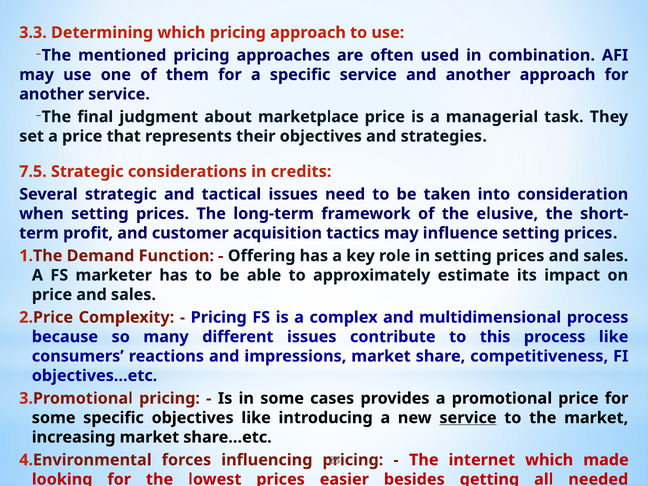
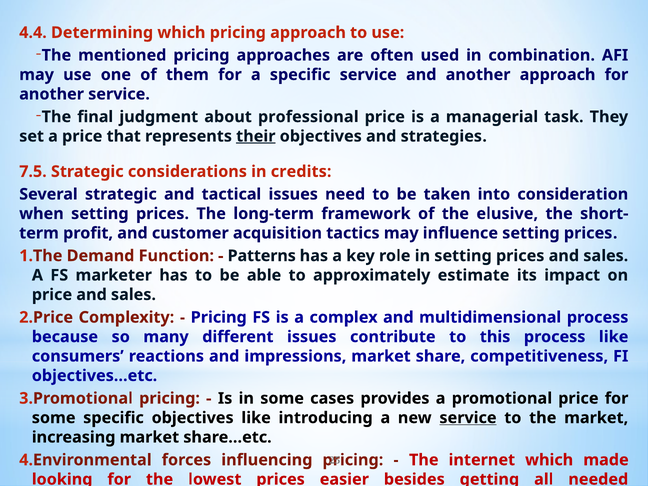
3.3: 3.3 -> 4.4 (33, 33)
marketplace: marketplace -> professional (308, 117)
their underline: none -> present (256, 136)
Offering: Offering -> Patterns (262, 256)
